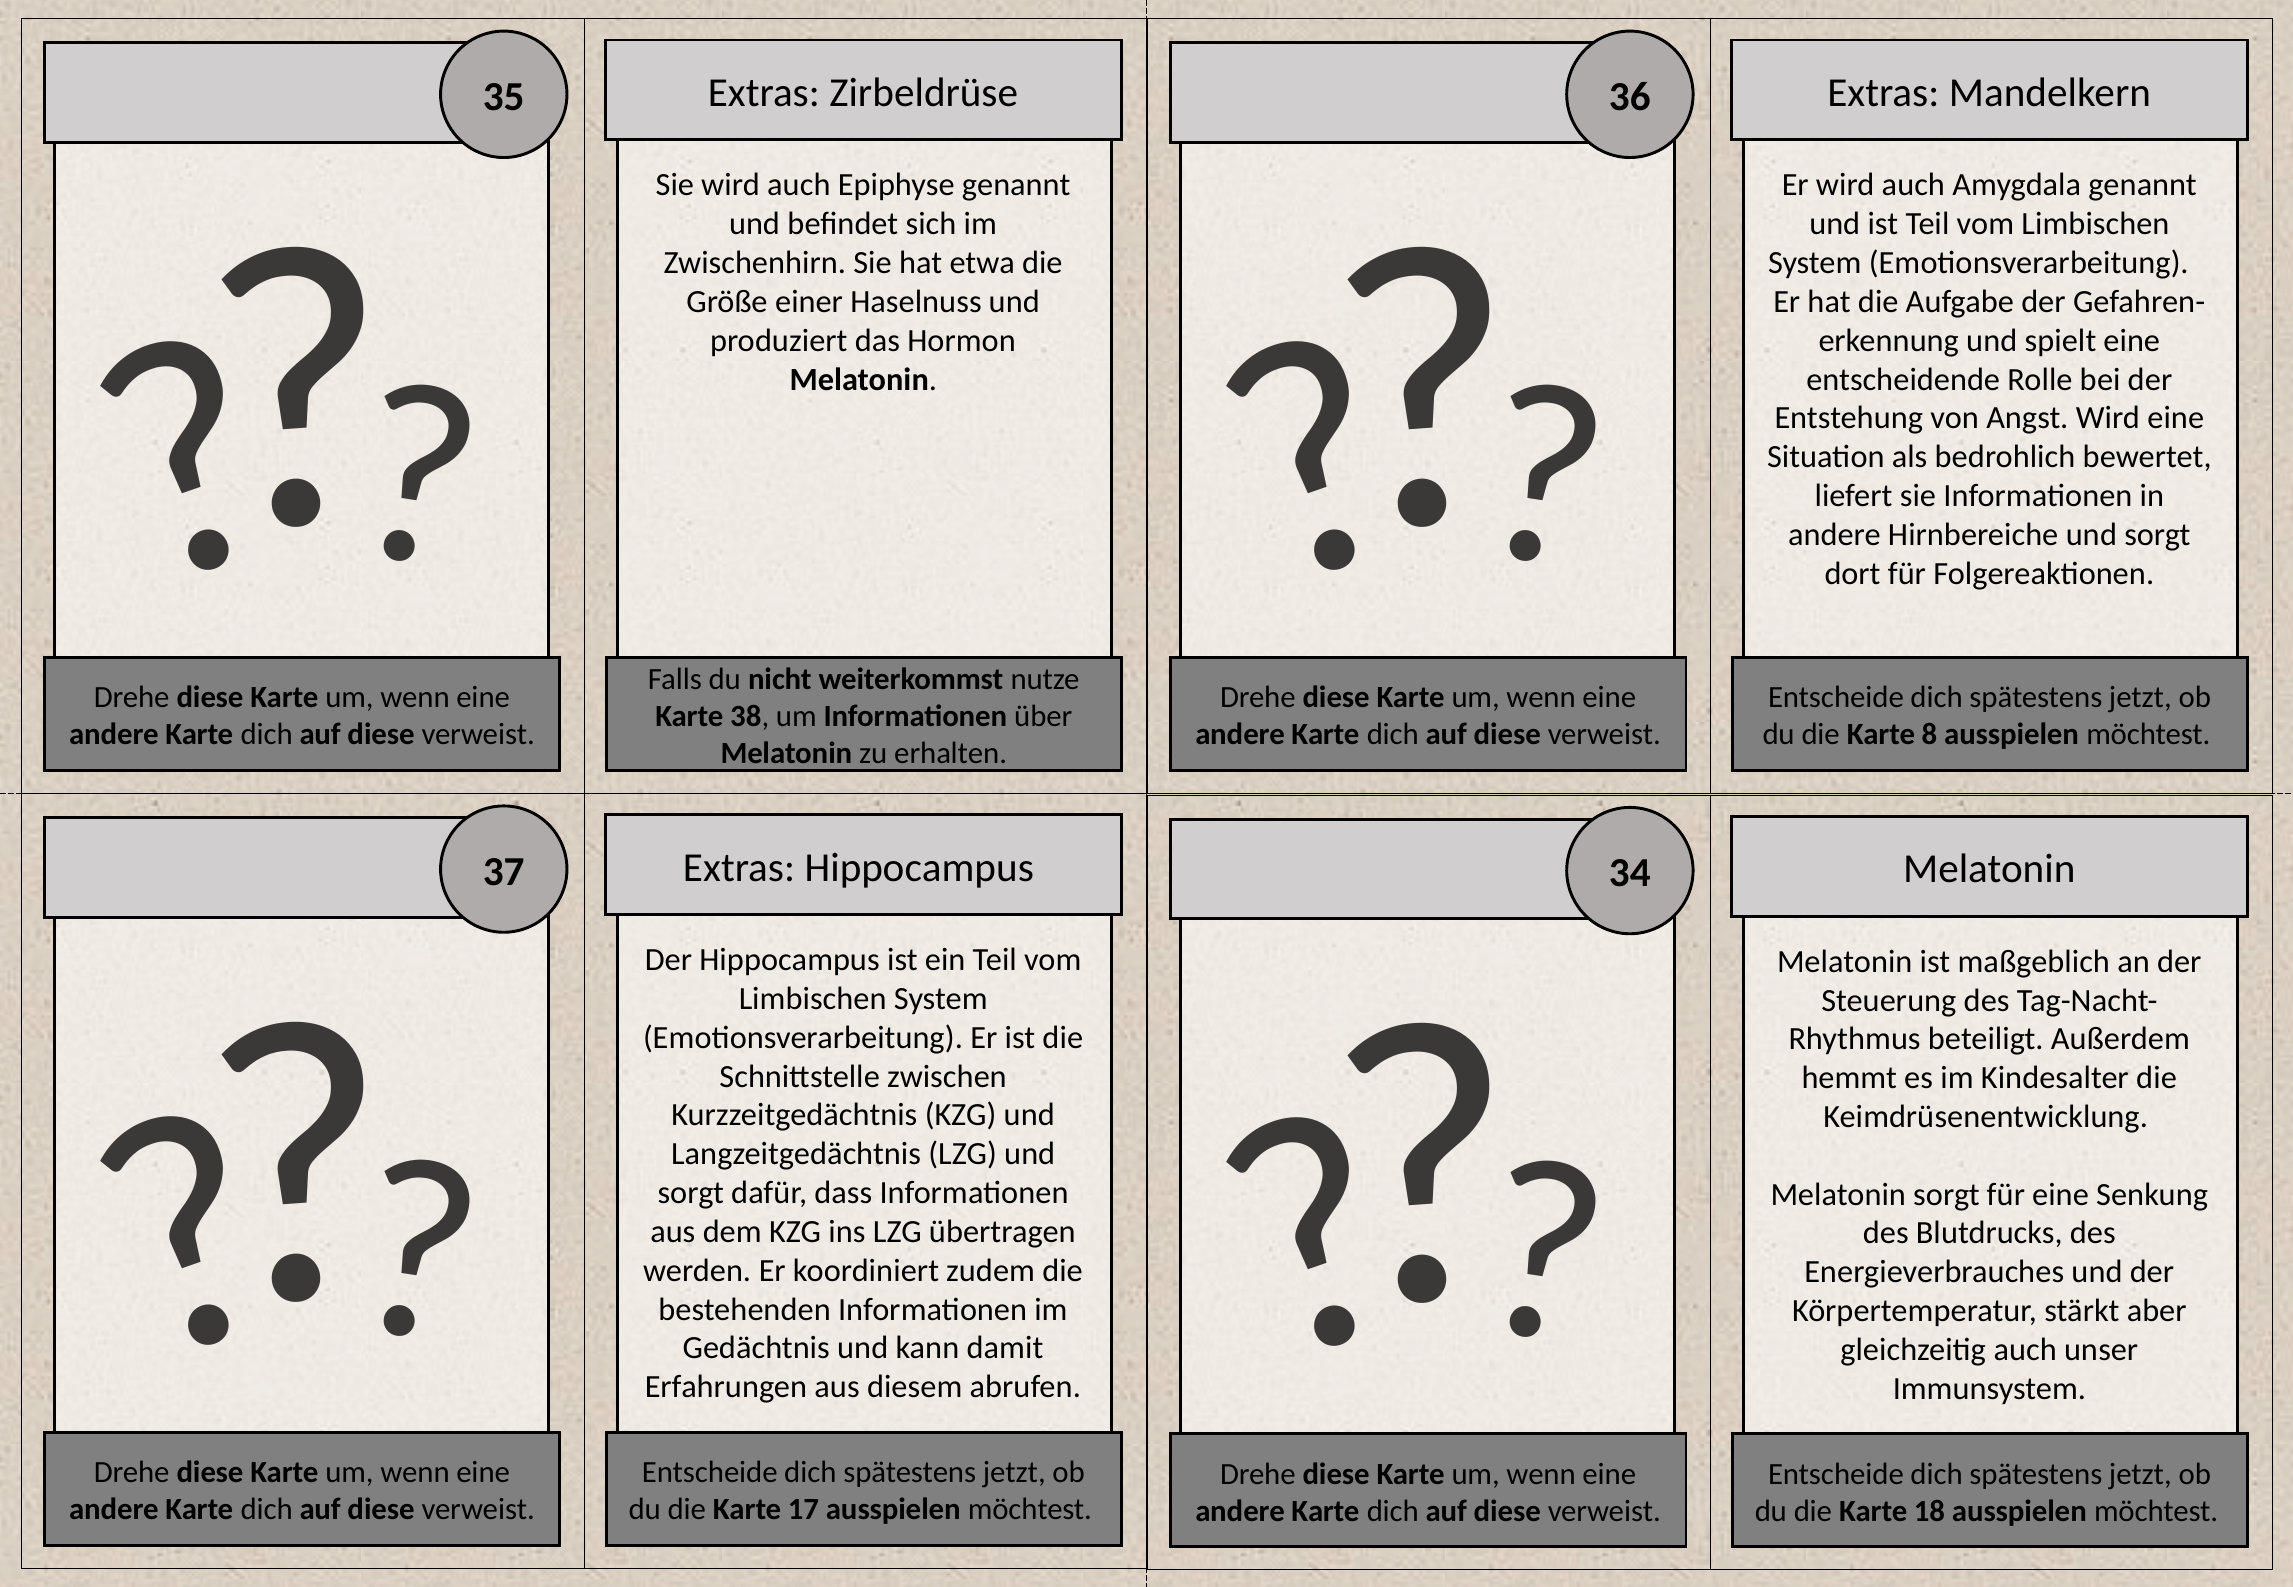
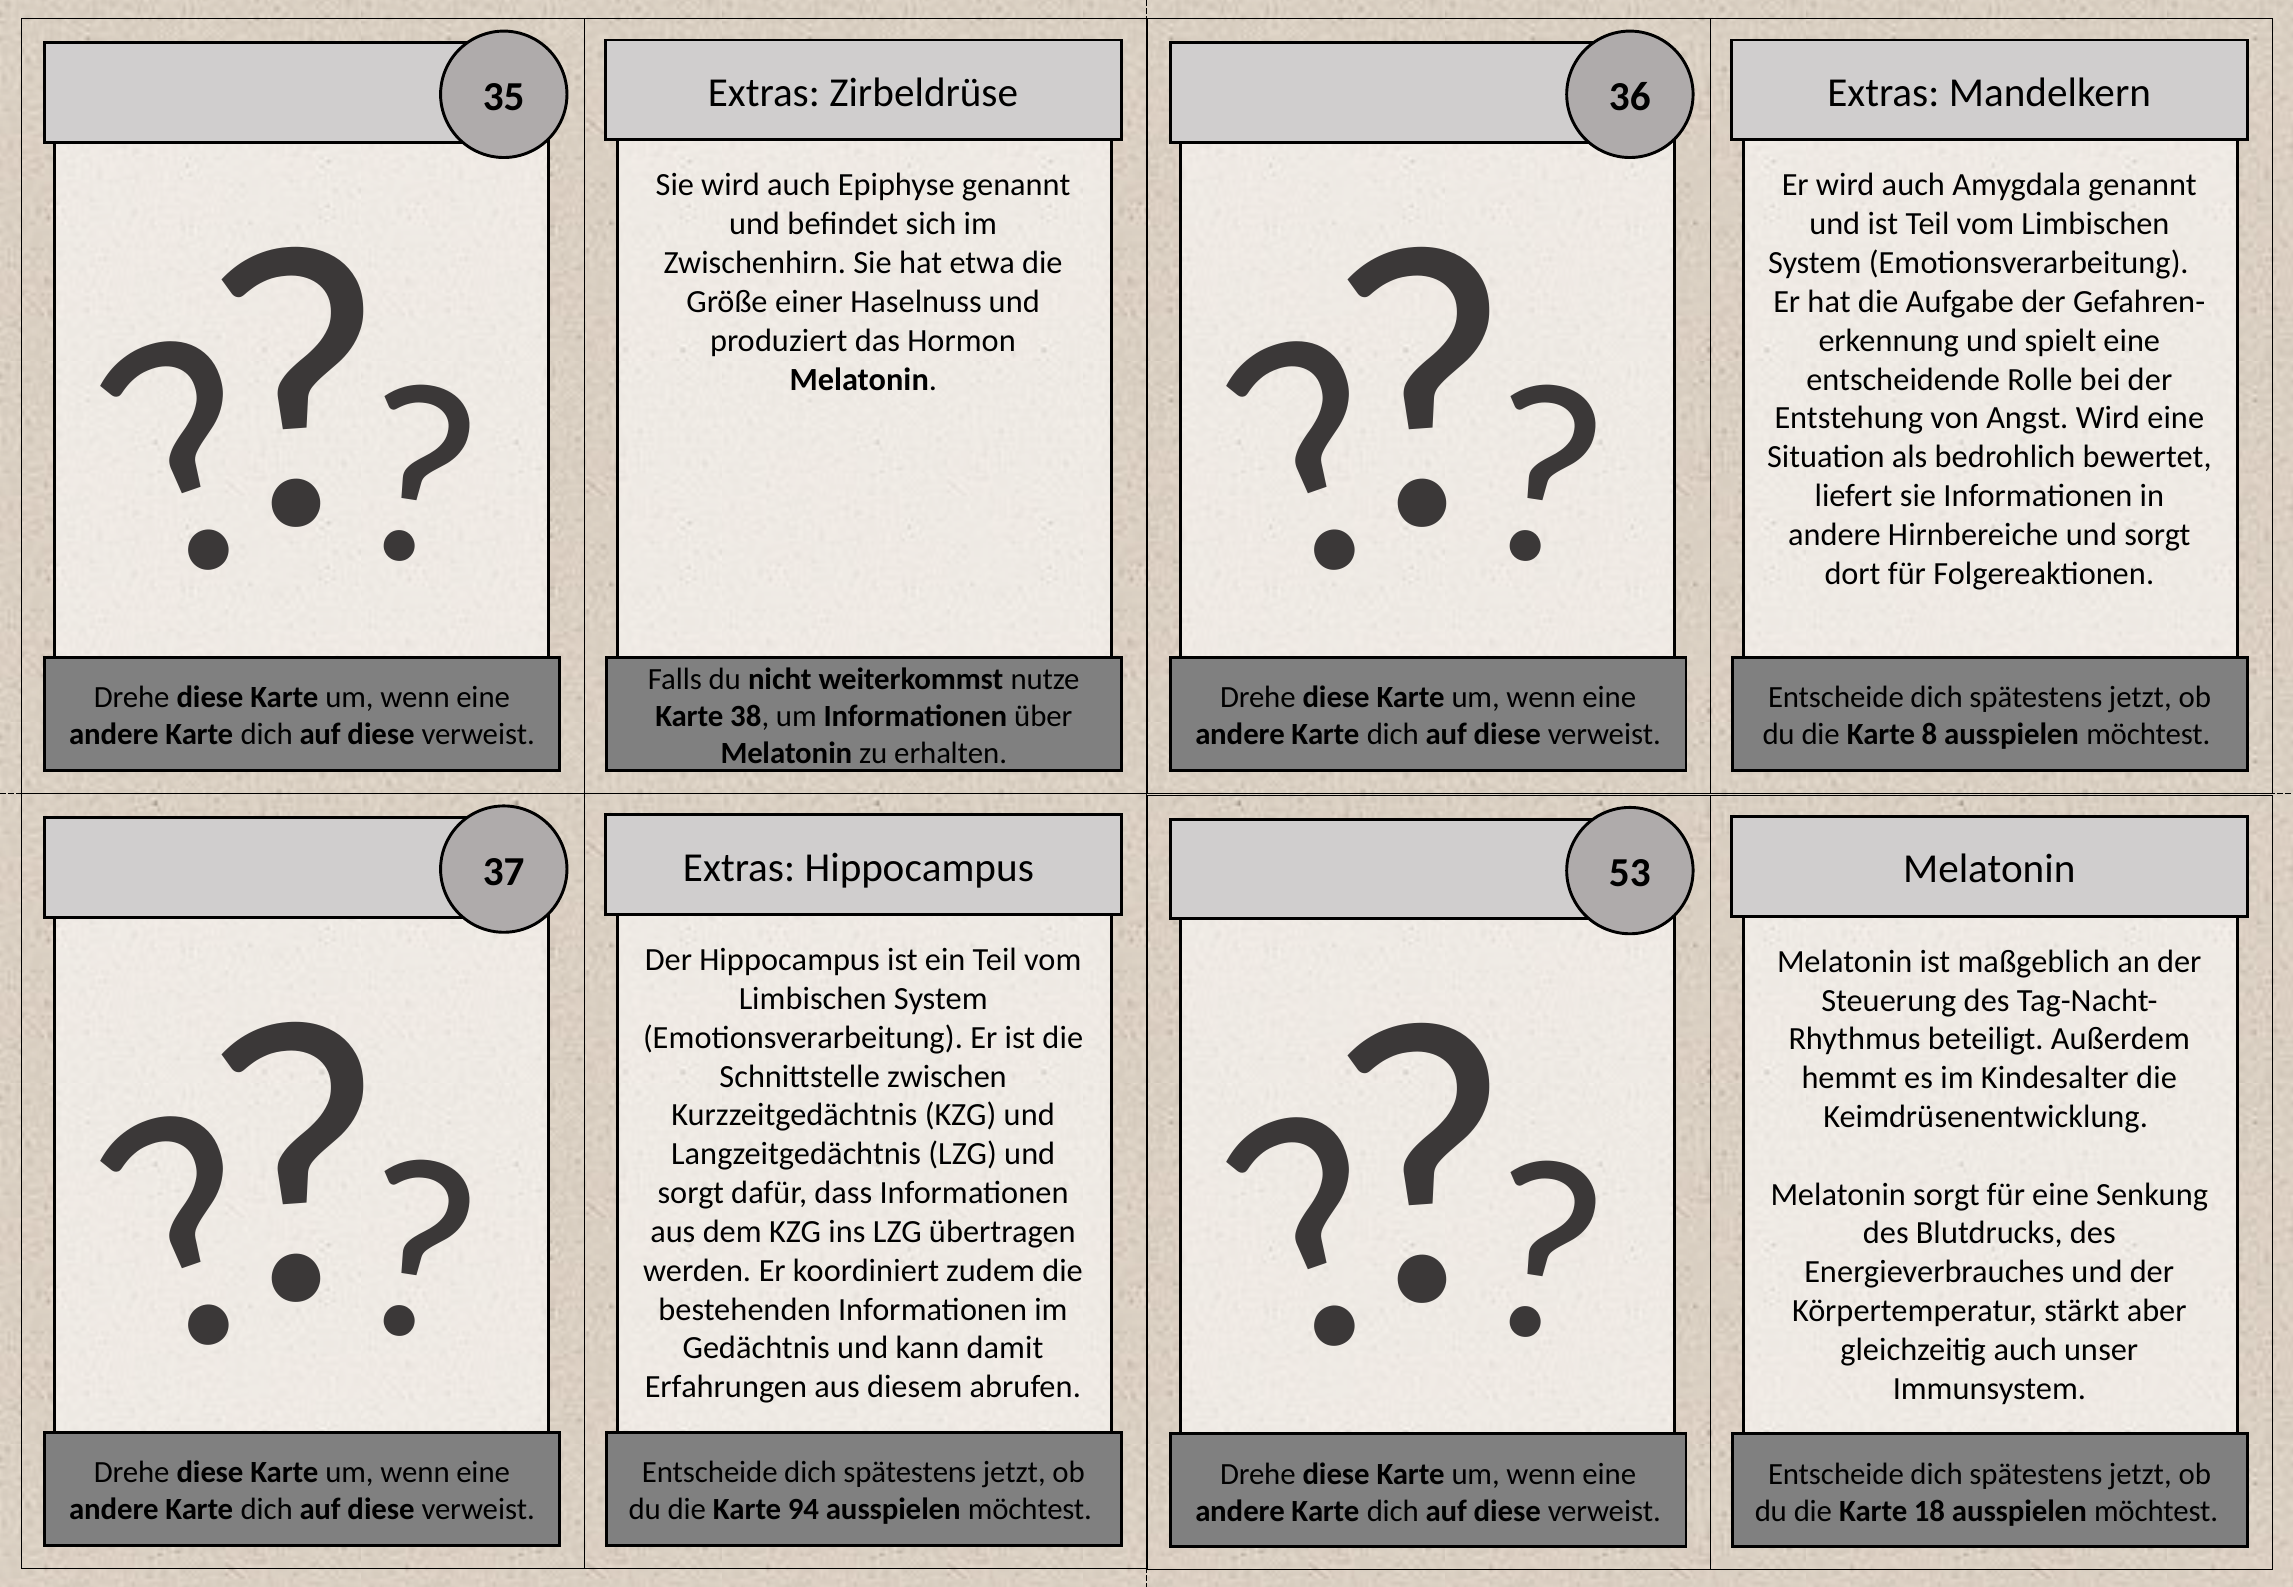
34: 34 -> 53 (1630, 874)
17: 17 -> 94 (803, 1510)
